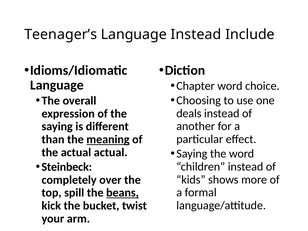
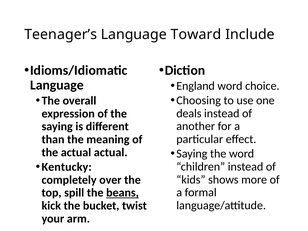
Language Instead: Instead -> Toward (196, 35)
Chapter: Chapter -> England (196, 86)
meaning underline: present -> none (108, 139)
Steinbeck: Steinbeck -> Kentucky (67, 167)
